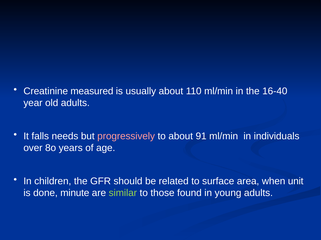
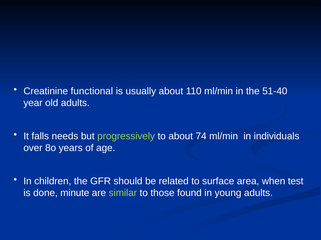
measured: measured -> functional (92, 92)
16-40: 16-40 -> 51-40 (275, 92)
progressively colour: pink -> light green (126, 137)
91: 91 -> 74 (201, 137)
unit: unit -> test (296, 182)
